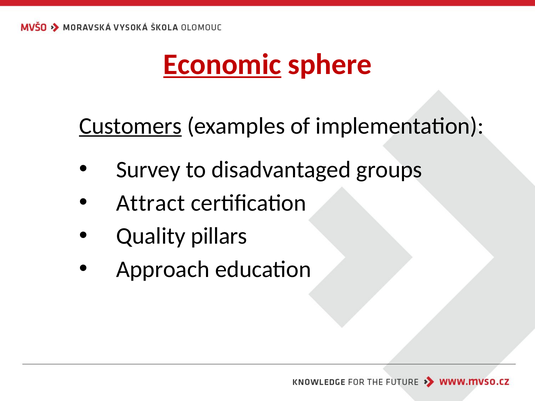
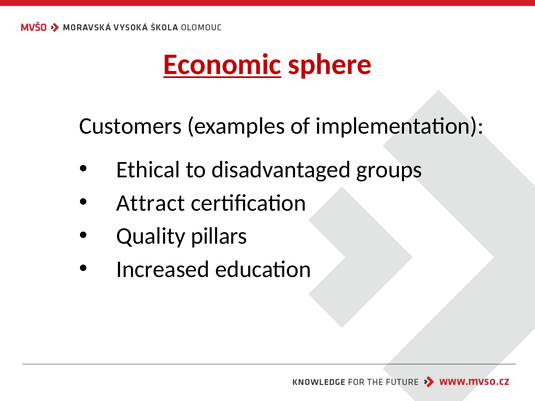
Customers underline: present -> none (130, 126)
Survey: Survey -> Ethical (148, 170)
Approach: Approach -> Increased (163, 270)
